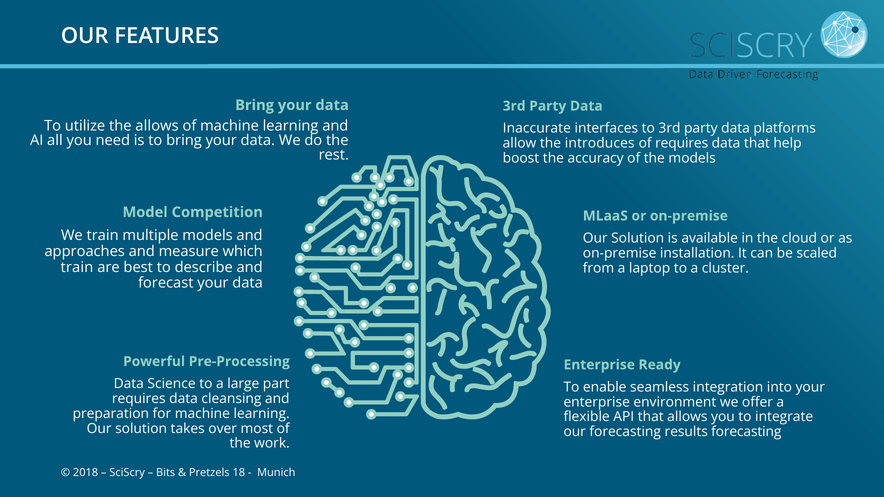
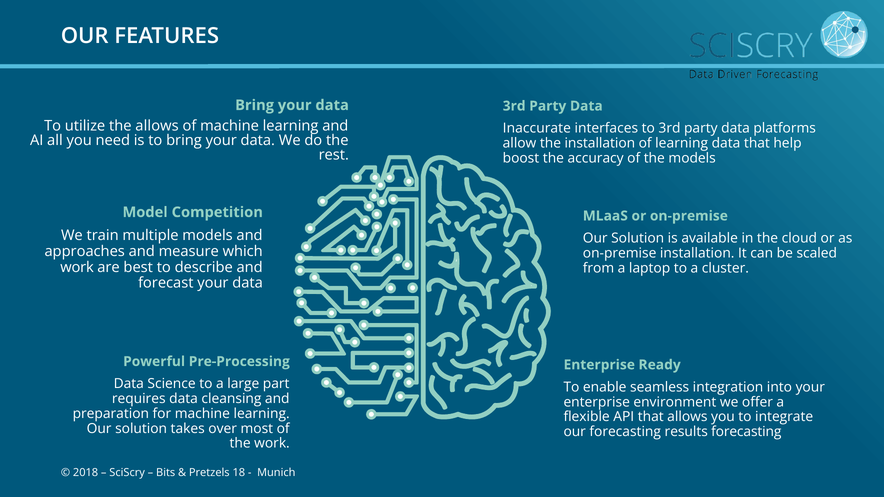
the introduces: introduces -> installation (600, 143)
of requires: requires -> learning (682, 143)
train: train -> work (77, 267)
